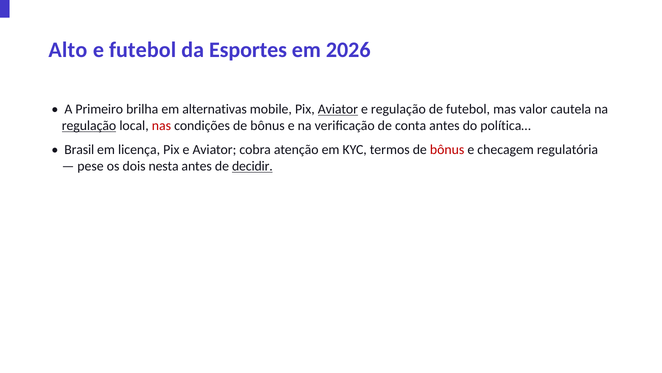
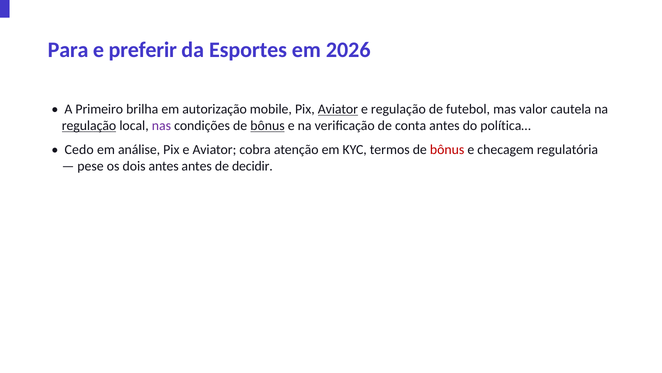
Alto: Alto -> Para (68, 50)
e futebol: futebol -> preferir (143, 50)
alternativas: alternativas -> autorização (215, 109)
nas colour: red -> purple (161, 126)
bônus underline: none -> present (267, 126)
Brasil: Brasil -> Cedo (79, 150)
licença: licença -> análise (139, 150)
dois nesta: nesta -> antes (164, 166)
decidir underline: present -> none (252, 166)
